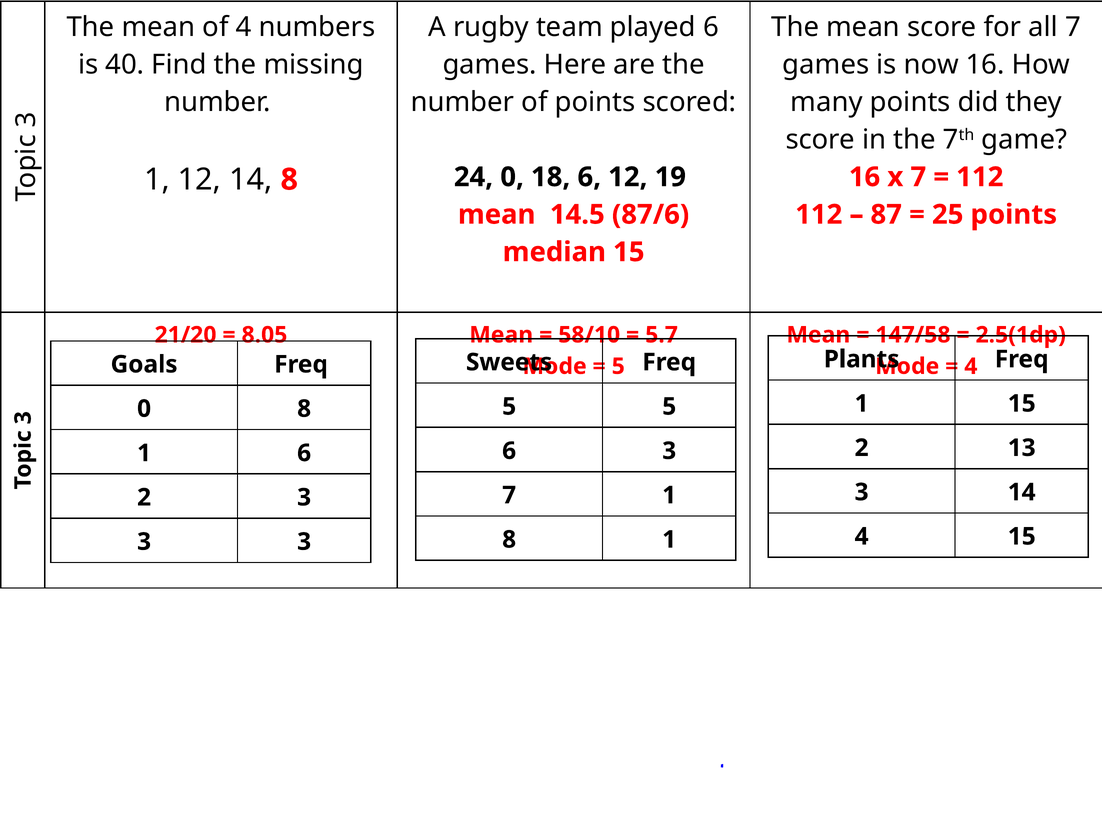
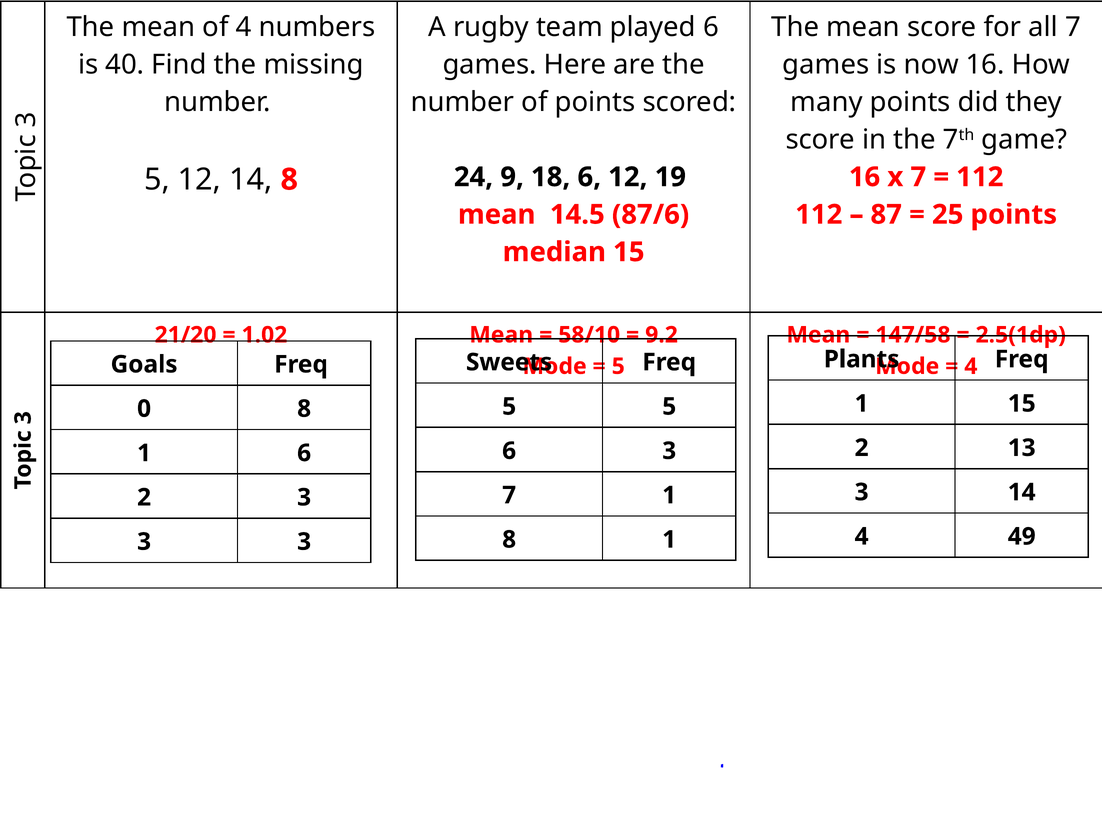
1: 1 -> 5 (157, 179)
24 0: 0 -> 9 (512, 177)
8.05: 8.05 -> 1.02 (264, 335)
5.7: 5.7 -> 9.2 (662, 335)
4 15: 15 -> 49 (1022, 536)
